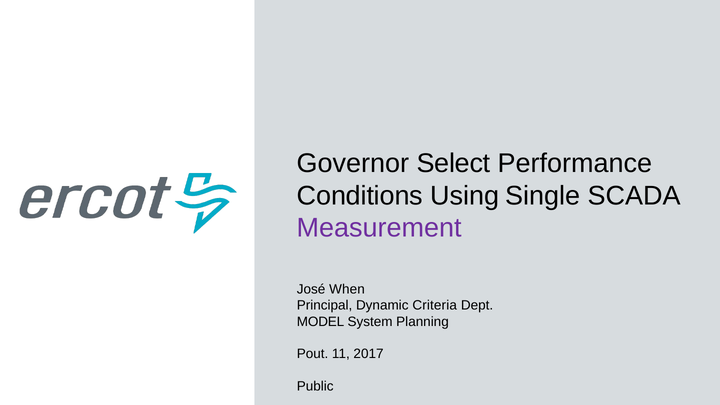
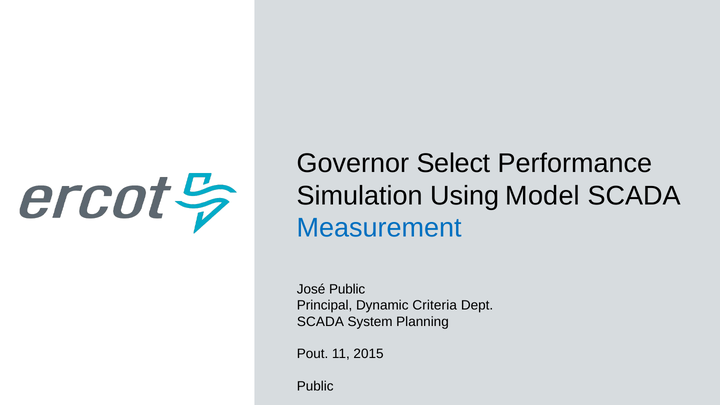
Conditions: Conditions -> Simulation (360, 196)
Single: Single -> Model (543, 196)
Measurement colour: purple -> blue (379, 228)
José When: When -> Public (347, 289)
MODEL: MODEL -> SCADA (320, 322)
2017: 2017 -> 2015 (369, 354)
